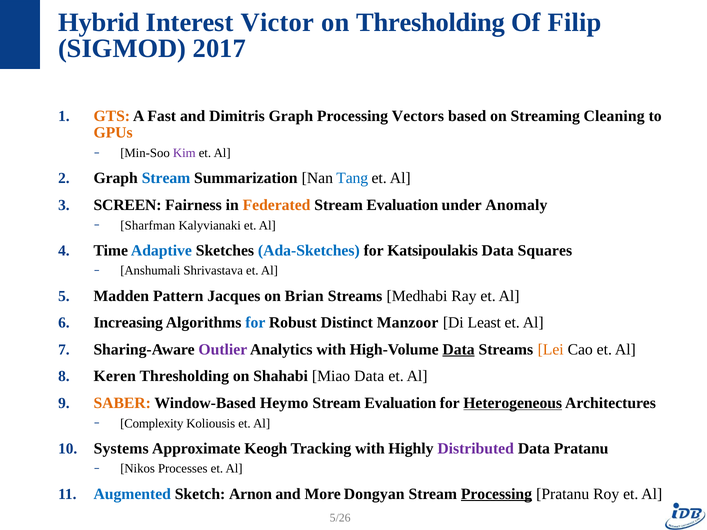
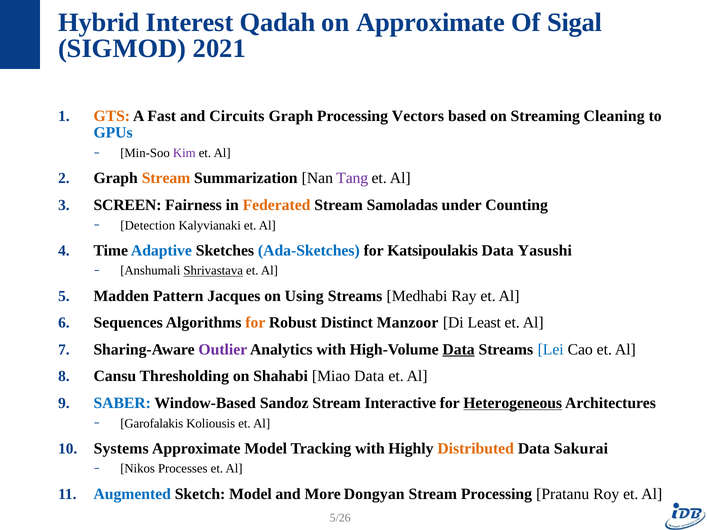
Victor: Victor -> Qadah (278, 23)
on Thresholding: Thresholding -> Approximate (431, 23)
Filip: Filip -> Sigal (575, 23)
2017: 2017 -> 2021 (219, 49)
Dimitris: Dimitris -> Circuits (237, 116)
GPUs colour: orange -> blue (113, 133)
Stream colour: blue -> orange (166, 178)
Tang colour: blue -> purple (352, 178)
Evaluation: Evaluation -> Samoladas (402, 205)
Anomaly: Anomaly -> Counting (517, 205)
Sharfman: Sharfman -> Detection (148, 225)
Squares: Squares -> Yasushi (545, 251)
Shrivastava underline: none -> present (213, 271)
Brian: Brian -> Using (304, 296)
Increasing: Increasing -> Sequences (128, 323)
for colour: blue -> orange (255, 323)
Lei colour: orange -> blue (551, 350)
Keren: Keren -> Cansu (115, 376)
SABER colour: orange -> blue (122, 403)
Heymo: Heymo -> Sandoz (284, 403)
Evaluation: Evaluation -> Interactive (400, 403)
Complexity: Complexity -> Garofalakis (152, 423)
Approximate Keogh: Keogh -> Model (266, 449)
Distributed colour: purple -> orange (476, 449)
Data Pratanu: Pratanu -> Sakurai (581, 449)
Sketch Arnon: Arnon -> Model (250, 494)
Processing underline: present -> none (496, 494)
